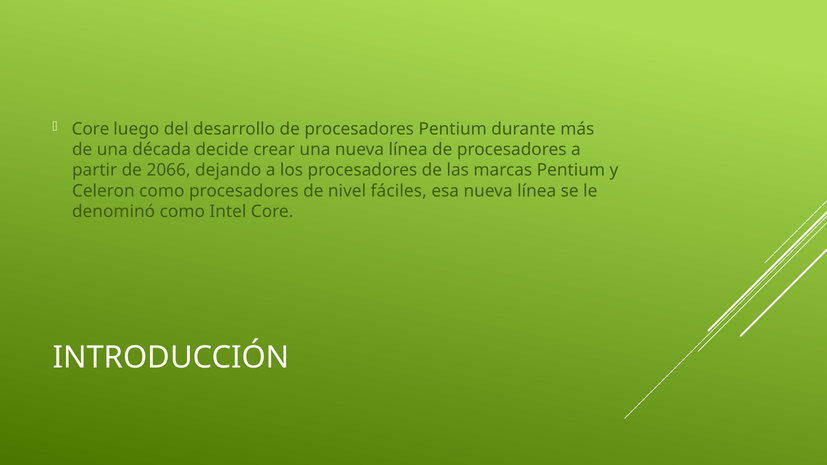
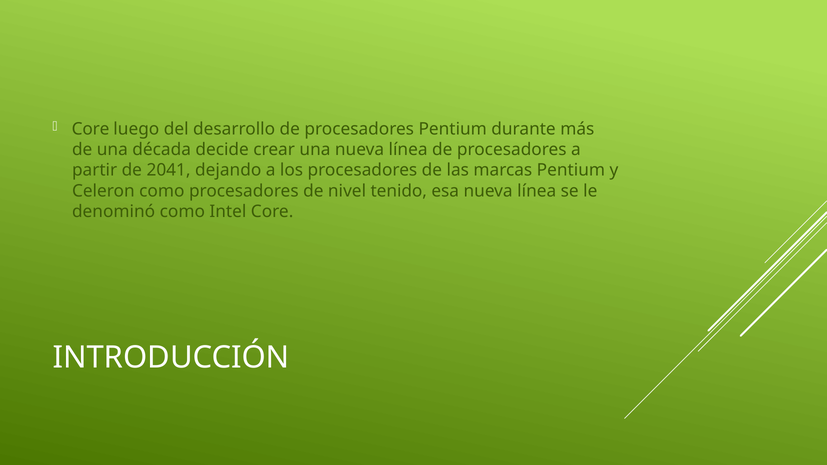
2066: 2066 -> 2041 (169, 170)
fáciles: fáciles -> tenido (399, 191)
